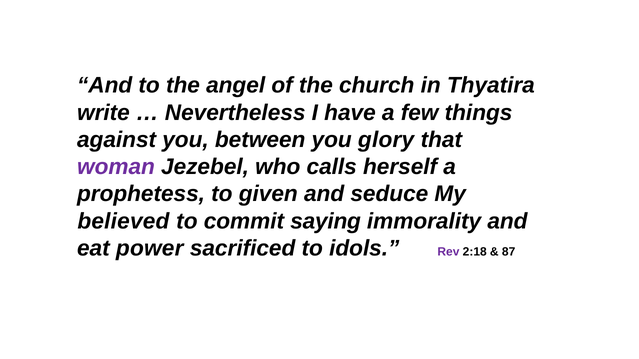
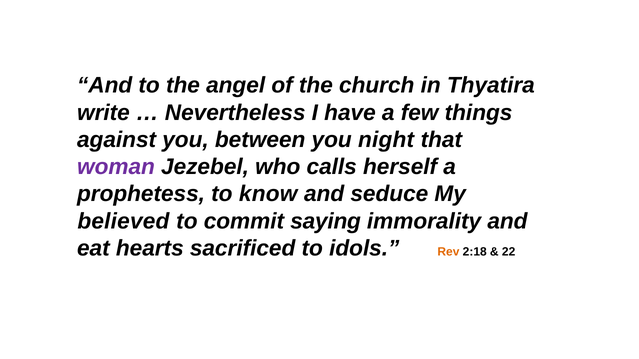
glory: glory -> night (386, 140)
given: given -> know (268, 194)
power: power -> hearts (150, 248)
Rev colour: purple -> orange (448, 252)
87: 87 -> 22 (509, 252)
